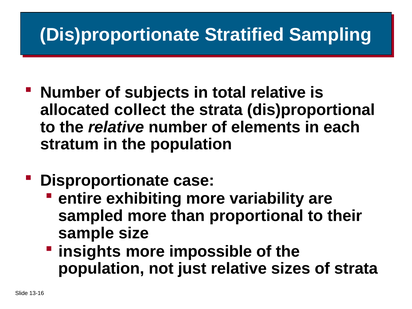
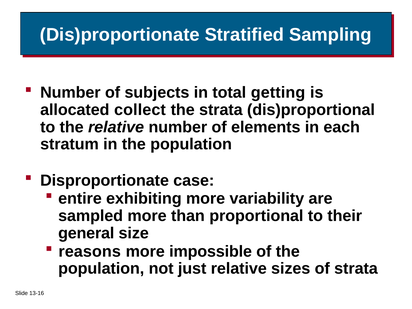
total relative: relative -> getting (278, 92)
sample: sample -> general (86, 233)
insights: insights -> reasons (90, 251)
